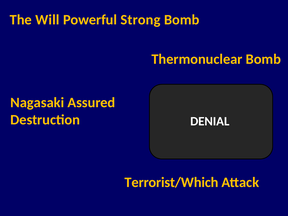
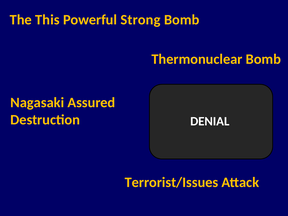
Will: Will -> This (47, 20)
Terrorist/Which: Terrorist/Which -> Terrorist/Issues (171, 182)
